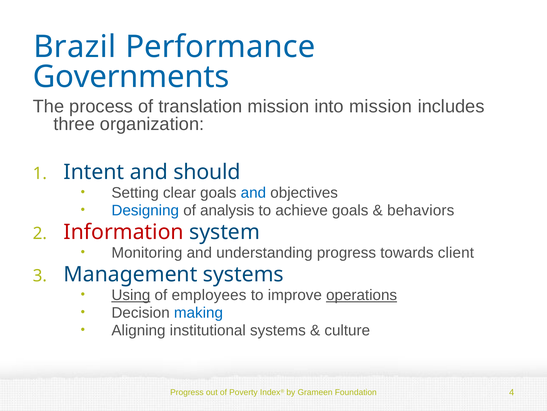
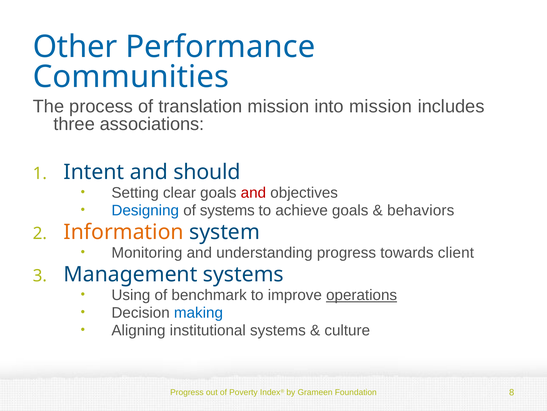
Brazil: Brazil -> Other (75, 47)
Governments: Governments -> Communities (131, 77)
organization: organization -> associations (152, 124)
and colour: blue -> red (253, 192)
of analysis: analysis -> systems (227, 210)
Information colour: red -> orange (124, 232)
Using underline: present -> none (131, 295)
employees: employees -> benchmark (209, 295)
4: 4 -> 8 (512, 392)
